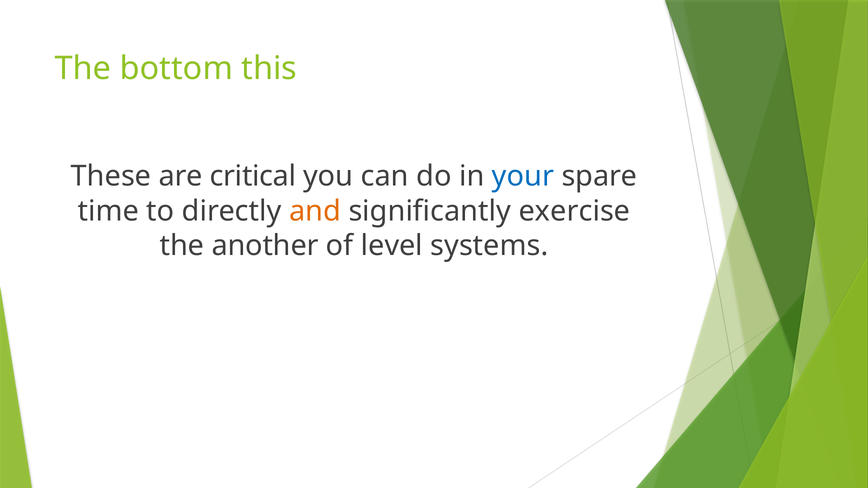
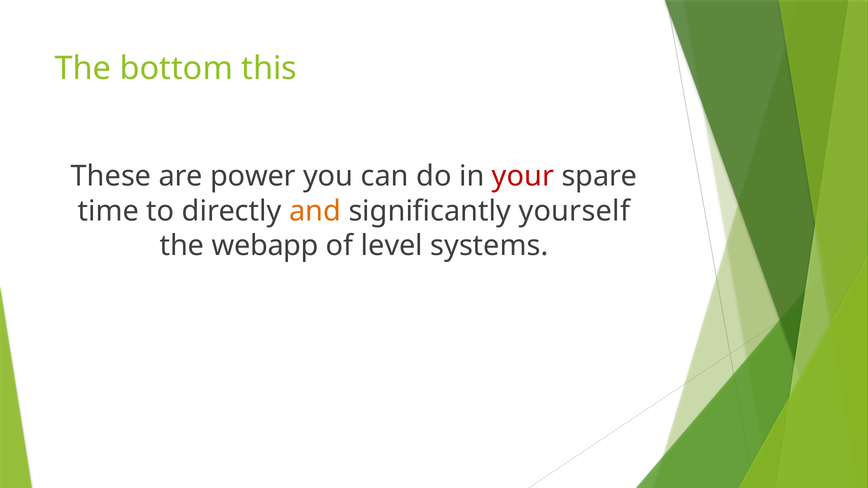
critical: critical -> power (253, 176)
your colour: blue -> red (523, 176)
exercise: exercise -> yourself (574, 211)
another: another -> webapp (265, 246)
